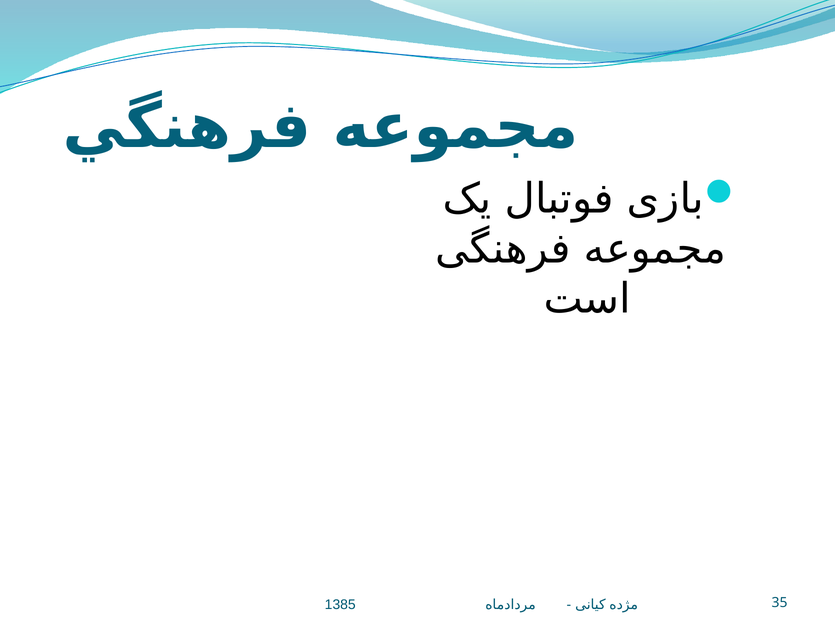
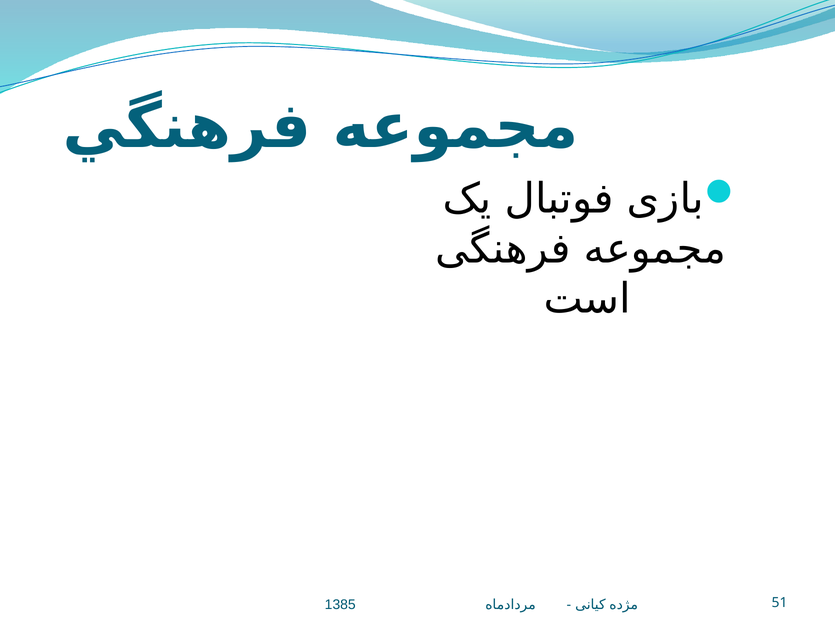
35: 35 -> 51 (780, 603)
